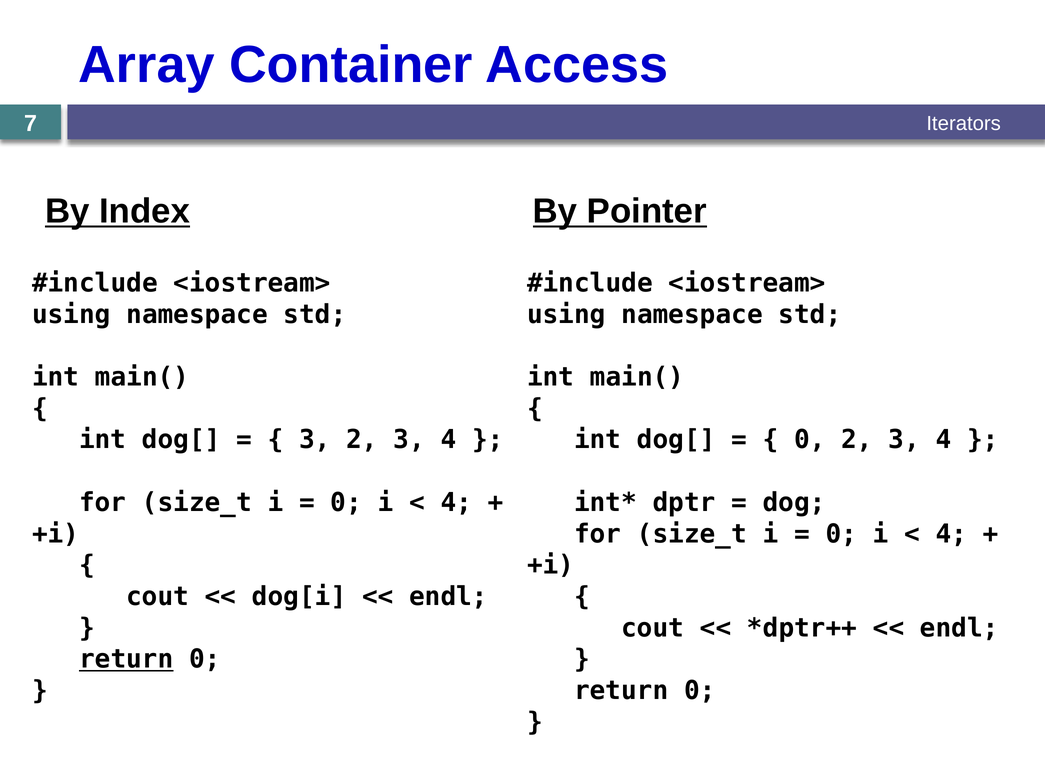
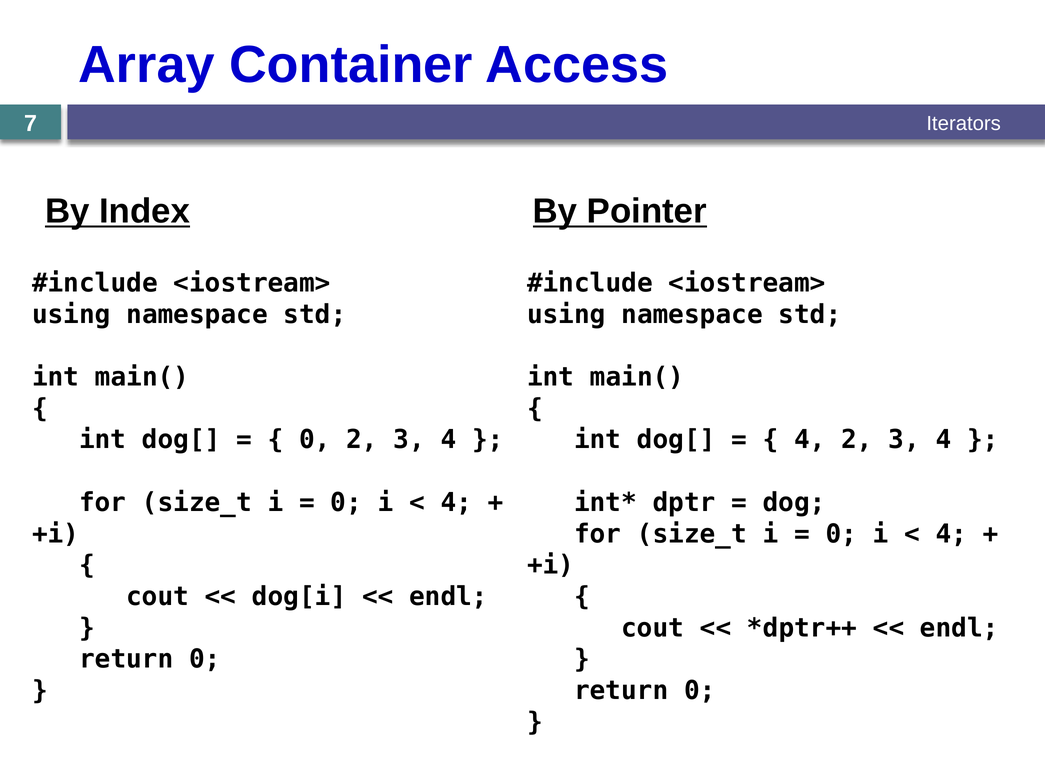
3: 3 -> 0 (315, 440)
0: 0 -> 4 (810, 440)
return underline: present -> none (126, 659)
